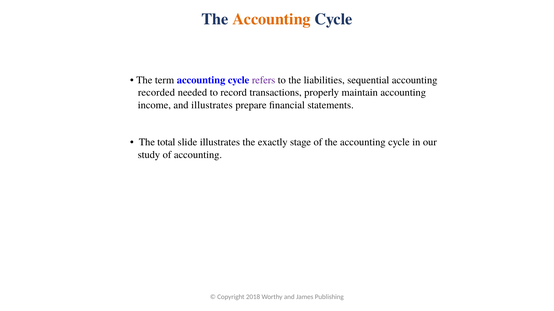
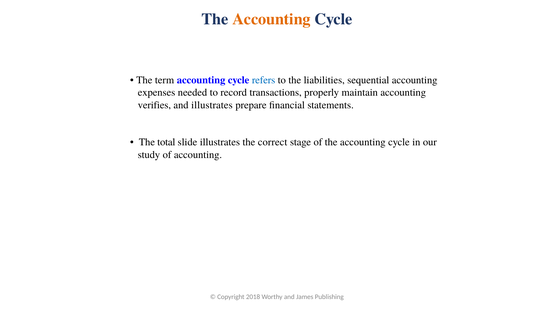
refers colour: purple -> blue (264, 80)
recorded: recorded -> expenses (157, 93)
income: income -> verifies (154, 105)
exactly: exactly -> correct (273, 143)
